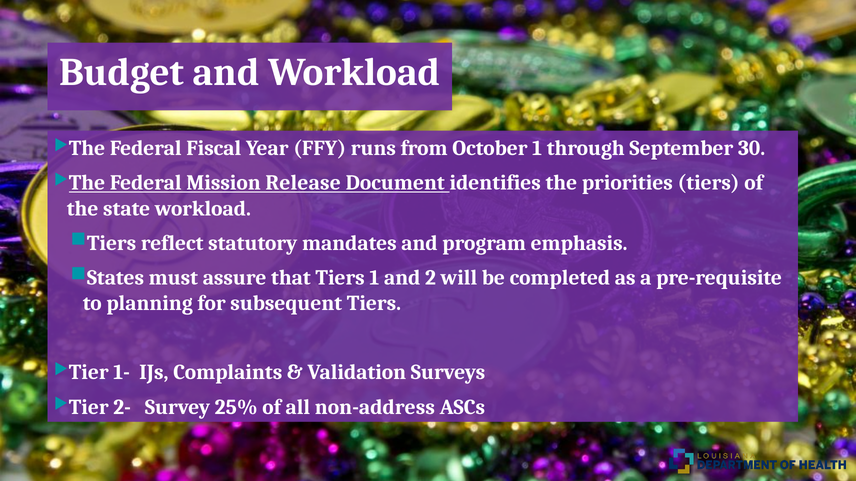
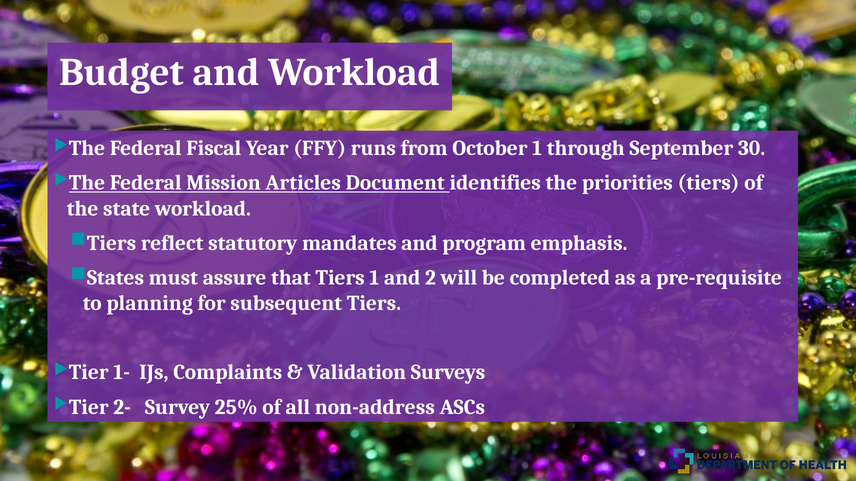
Release: Release -> Articles (303, 183)
